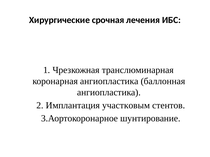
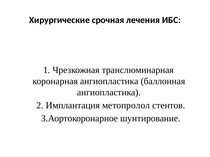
участковым: участковым -> метопролол (126, 106)
